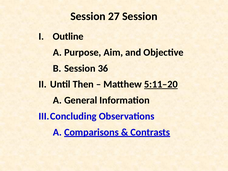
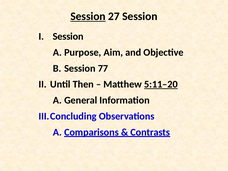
Session underline: none -> present (88, 16)
Outline: Outline -> Session (68, 36)
36: 36 -> 77 (103, 68)
